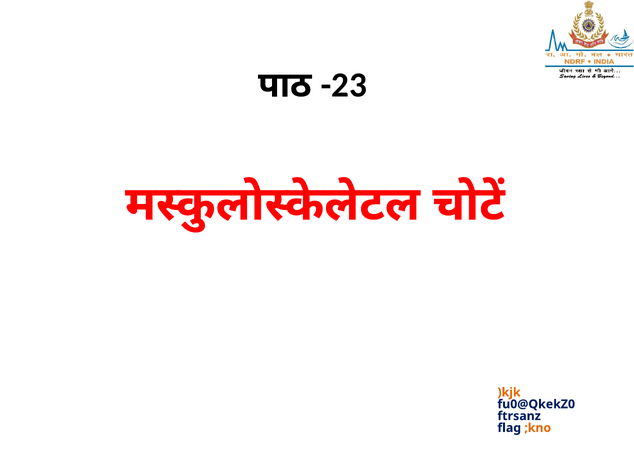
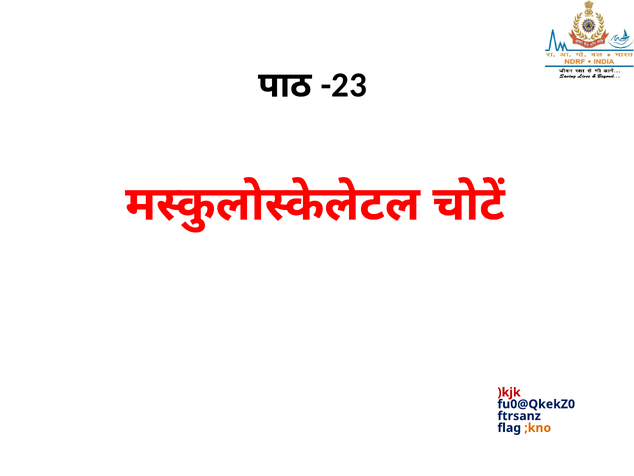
)kjk colour: orange -> red (509, 392)
